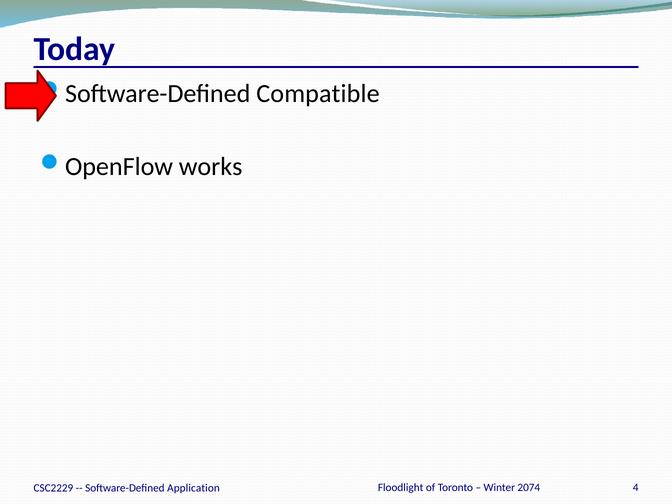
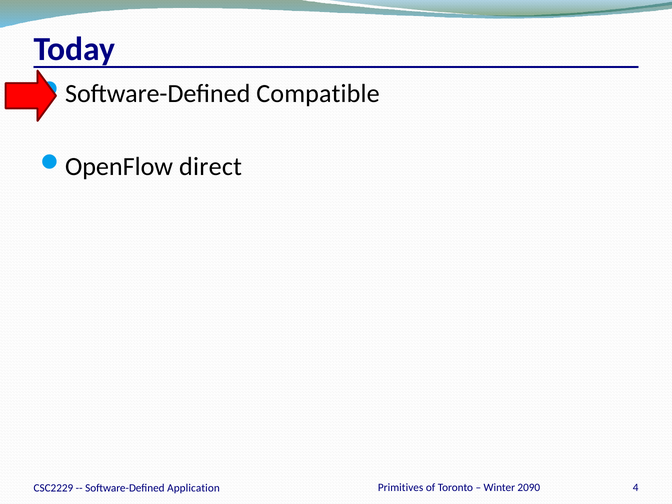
works: works -> direct (210, 167)
Floodlight: Floodlight -> Primitives (401, 488)
2074: 2074 -> 2090 (529, 488)
